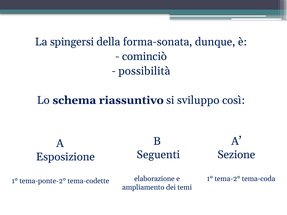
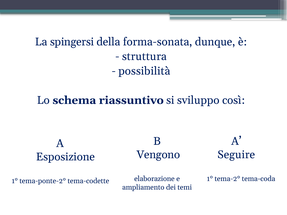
cominciò: cominciò -> struttura (144, 57)
Seguenti: Seguenti -> Vengono (158, 155)
Sezione: Sezione -> Seguire (236, 155)
